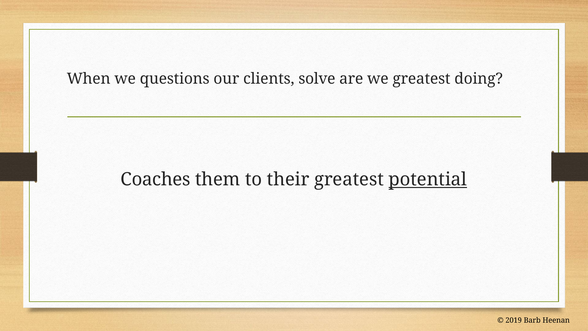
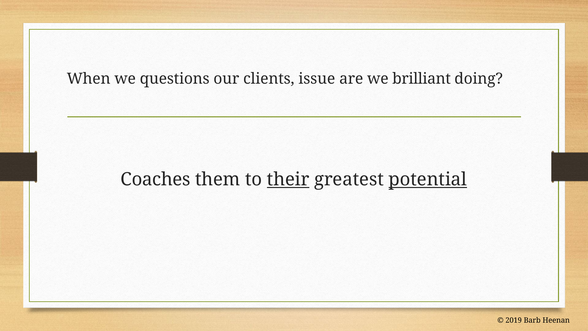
solve: solve -> issue (317, 79)
we greatest: greatest -> brilliant (422, 79)
their underline: none -> present (288, 179)
